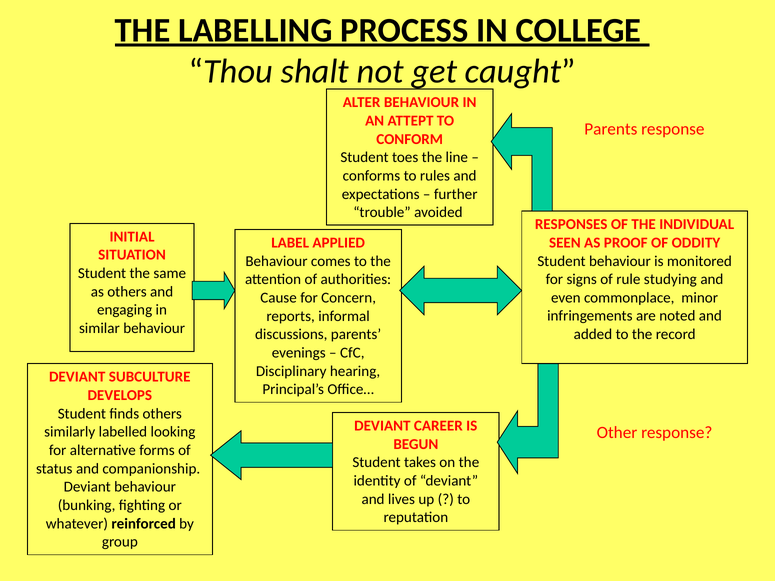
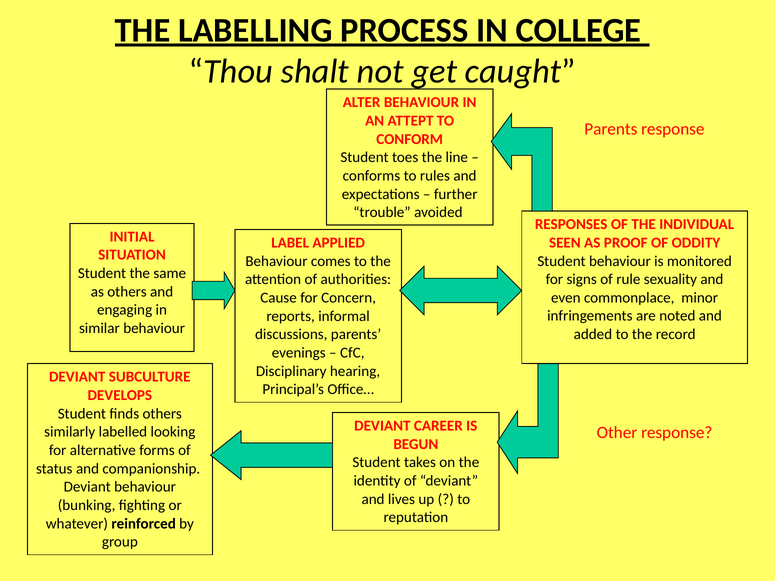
studying: studying -> sexuality (670, 279)
